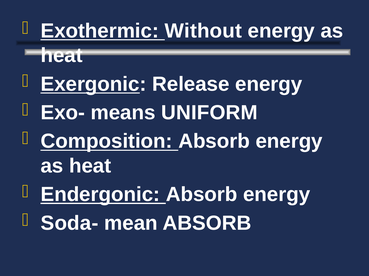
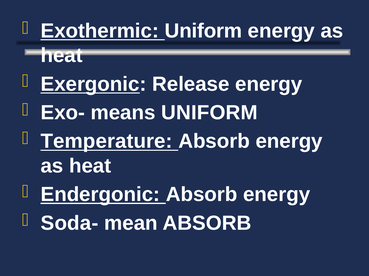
Exothermic Without: Without -> Uniform (203, 31)
Composition: Composition -> Temperature (107, 142)
